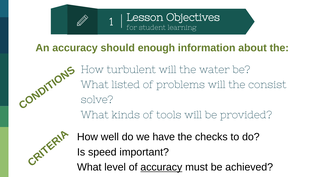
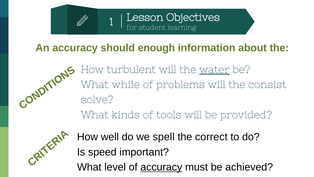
water underline: none -> present (214, 69)
listed: listed -> while (126, 84)
have: have -> spell (164, 137)
checks: checks -> correct (211, 137)
